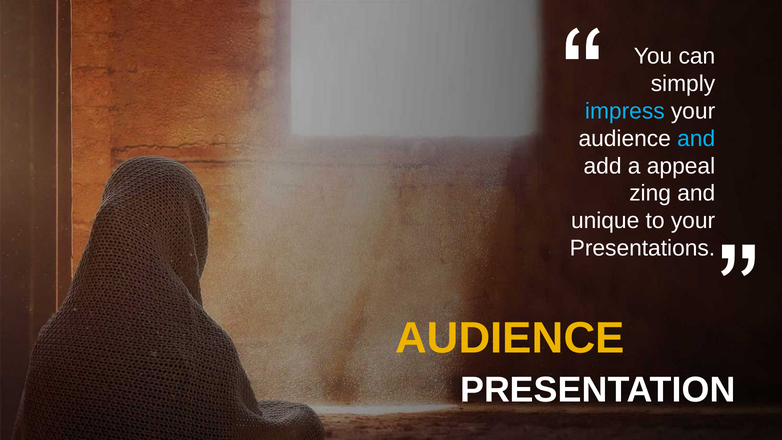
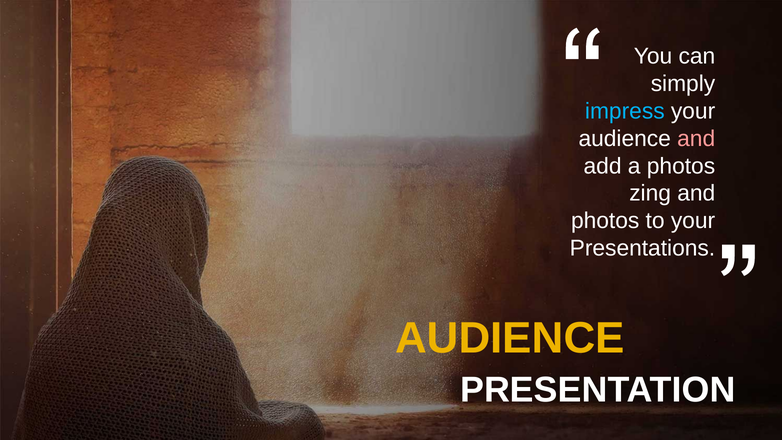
and colour: light blue -> pink (696, 139)
a appeal: appeal -> photos (681, 166)
unique: unique -> photos (605, 221)
